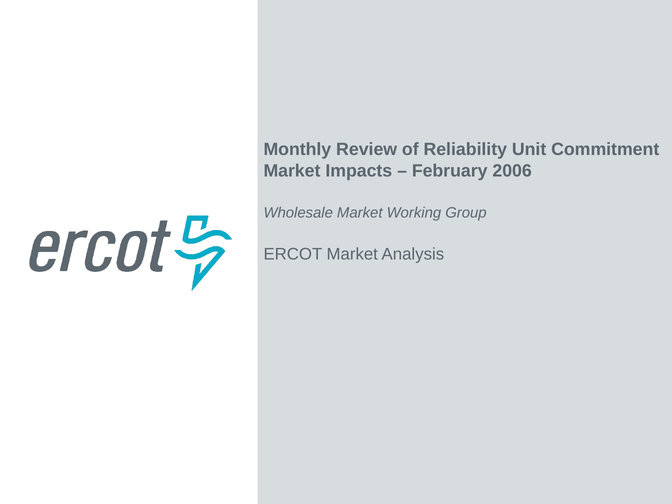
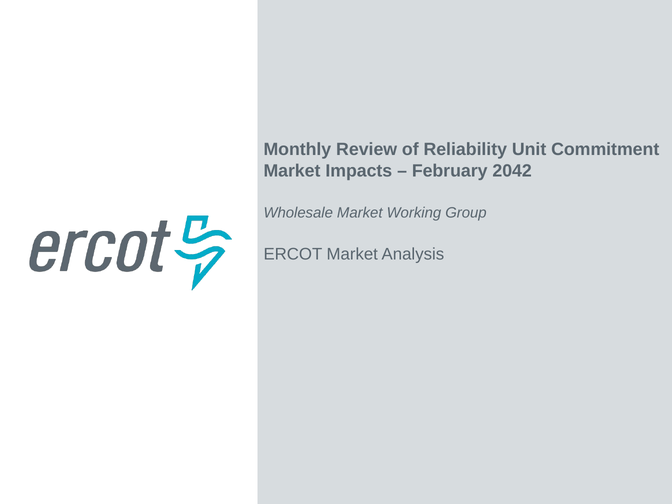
2006: 2006 -> 2042 (512, 171)
